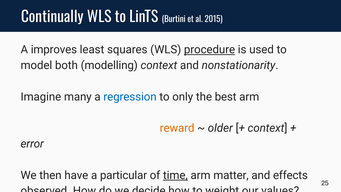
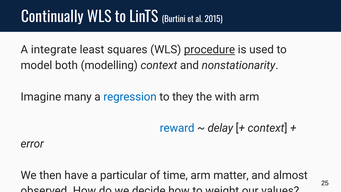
improves: improves -> integrate (54, 50)
only: only -> they (183, 97)
best: best -> with (226, 97)
reward colour: orange -> blue (177, 128)
older: older -> delay (220, 128)
time underline: present -> none (175, 175)
effects: effects -> almost (290, 175)
